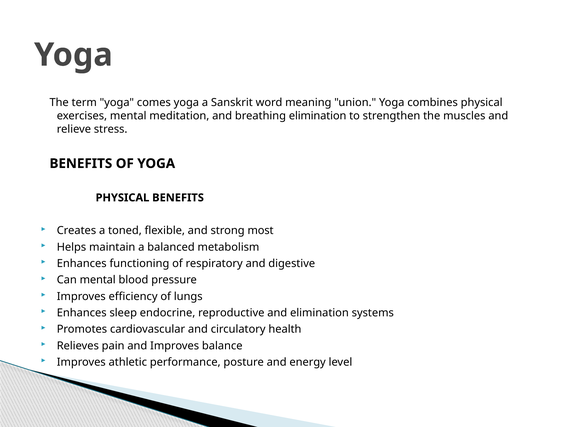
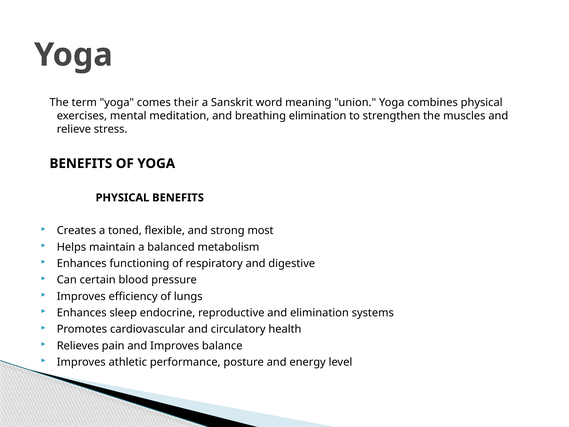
comes yoga: yoga -> their (186, 102)
Can mental: mental -> certain (98, 280)
